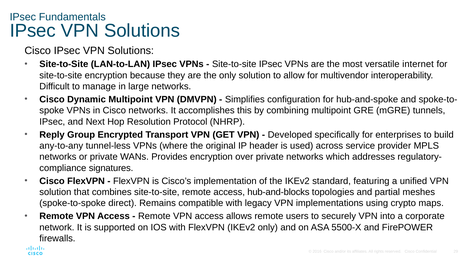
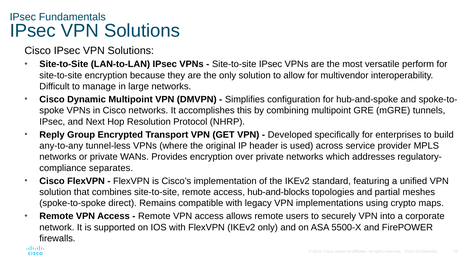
internet: internet -> perform (418, 64)
signatures: signatures -> separates (111, 168)
